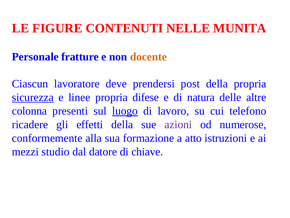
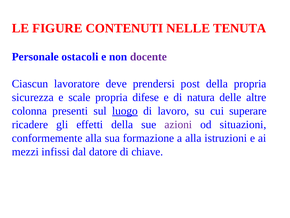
MUNITA: MUNITA -> TENUTA (240, 28)
fratture: fratture -> ostacoli (80, 57)
docente colour: orange -> purple (148, 57)
sicurezza underline: present -> none (33, 97)
linee: linee -> scale (79, 97)
telefono: telefono -> superare (248, 111)
numerose: numerose -> situazioni (243, 124)
a atto: atto -> alla (193, 138)
studio: studio -> infissi (56, 151)
